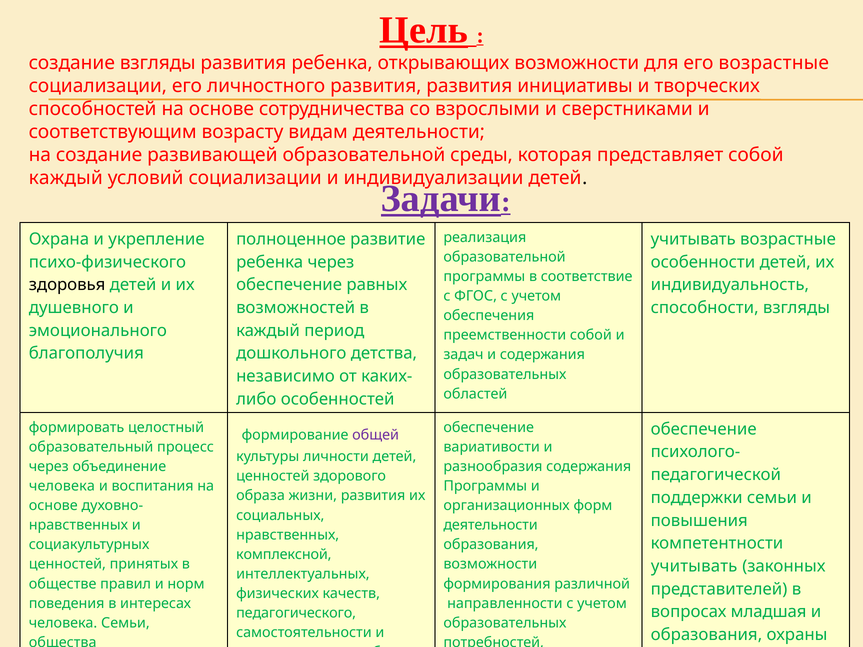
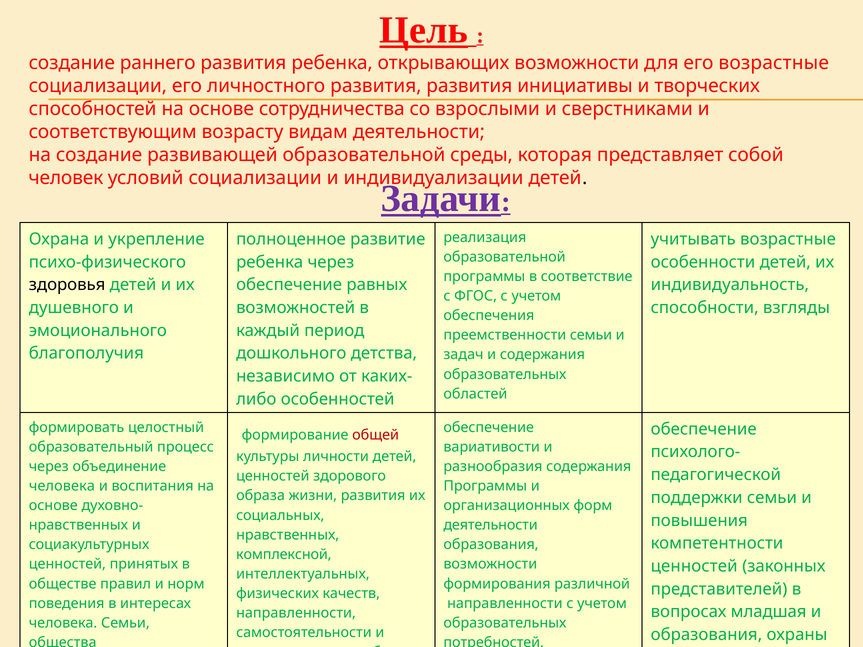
создание взгляды: взгляды -> раннего (158, 63)
каждый: каждый -> человек (66, 178)
преемственности собой: собой -> семьи (591, 335)
общей colour: purple -> red (376, 435)
учитывать: учитывать -> ценностей (694, 566)
педагогического: педагогического -> направленности (296, 613)
